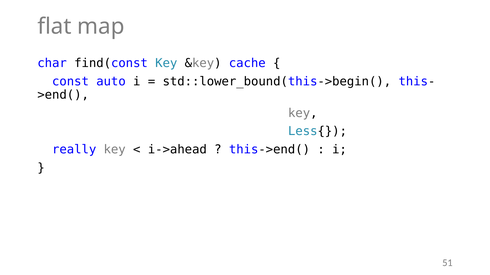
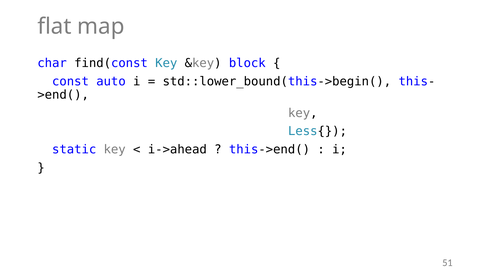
cache: cache -> block (247, 63)
really: really -> static (74, 150)
